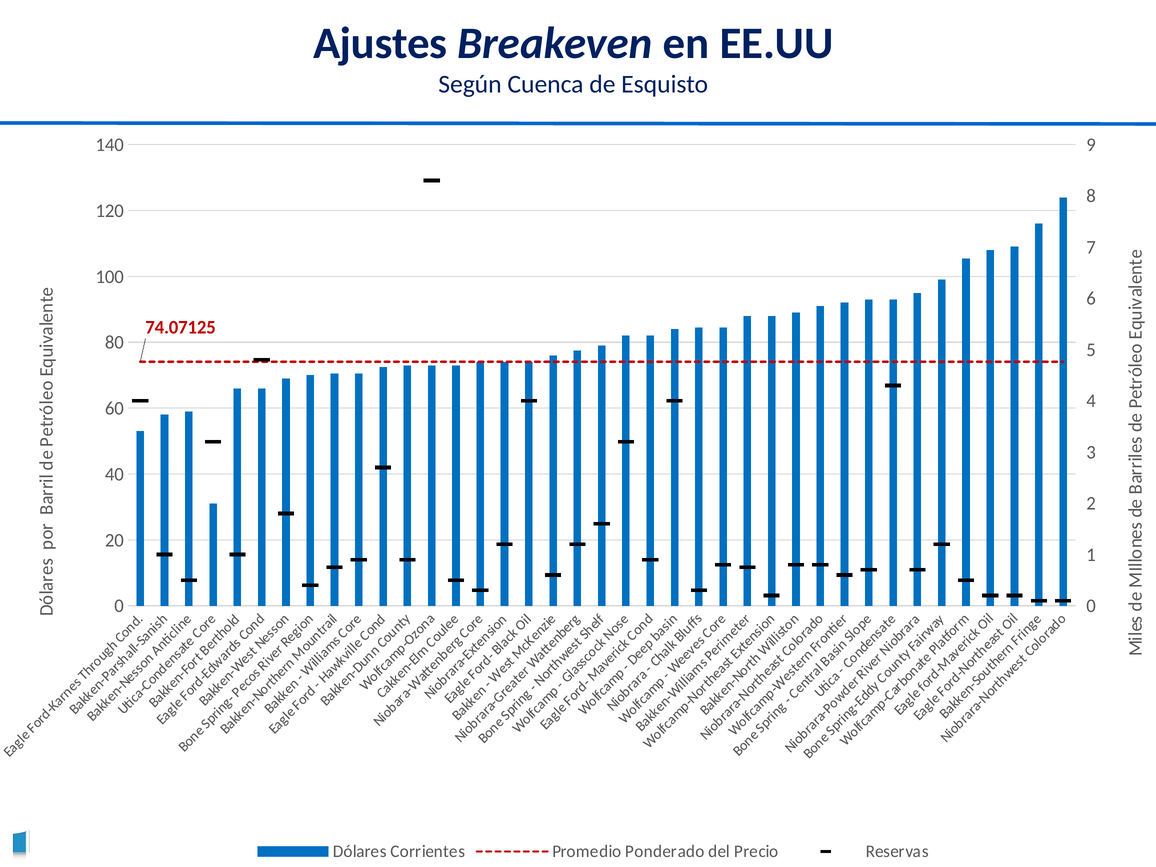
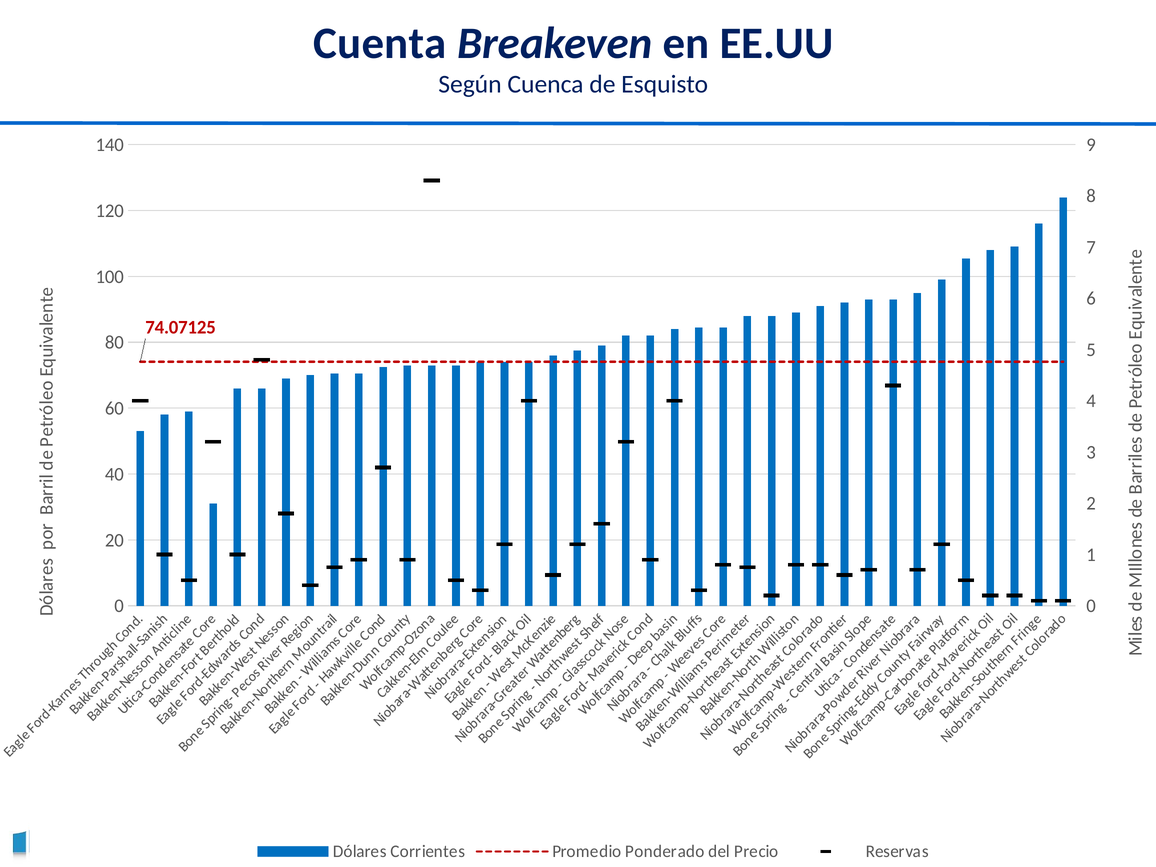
Ajustes: Ajustes -> Cuenta (380, 43)
